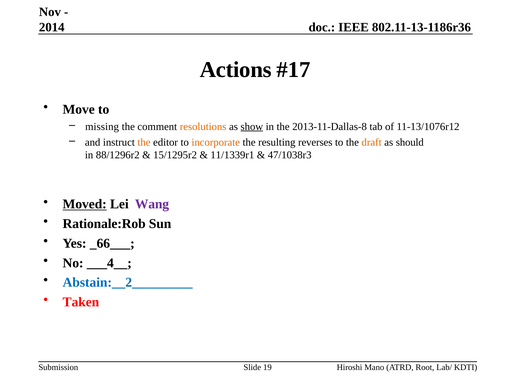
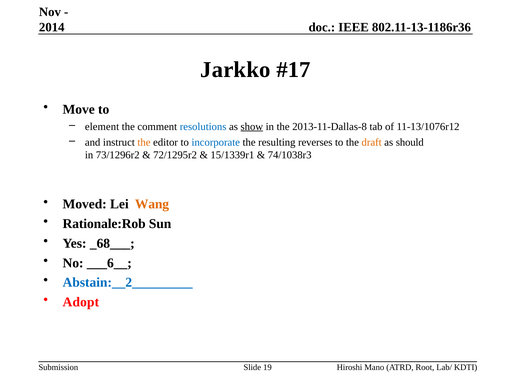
Actions: Actions -> Jarkko (235, 70)
missing: missing -> element (102, 127)
resolutions colour: orange -> blue (203, 127)
incorporate colour: orange -> blue (216, 142)
88/1296r2: 88/1296r2 -> 73/1296r2 (118, 155)
15/1295r2: 15/1295r2 -> 72/1295r2 (175, 155)
11/1339r1: 11/1339r1 -> 15/1339r1 (232, 155)
47/1038r3: 47/1038r3 -> 74/1038r3 (290, 155)
Moved underline: present -> none (85, 204)
Wang colour: purple -> orange (152, 204)
_66___: _66___ -> _68___ (112, 243)
___4__: ___4__ -> ___6__ (109, 263)
Taken: Taken -> Adopt (81, 302)
